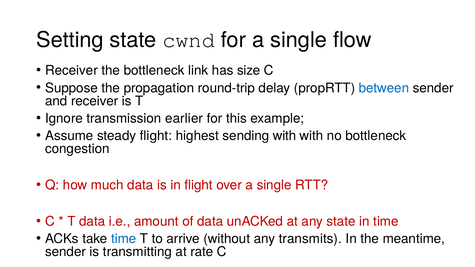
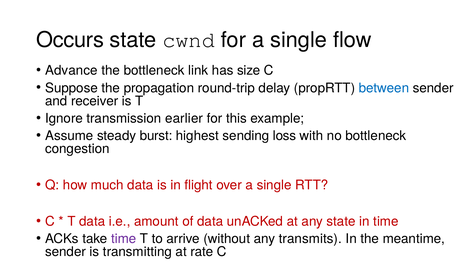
Setting: Setting -> Occurs (70, 40)
Receiver: Receiver -> Advance (71, 71)
steady flight: flight -> burst (156, 136)
sending with: with -> loss (285, 136)
time colour: blue -> purple (124, 239)
